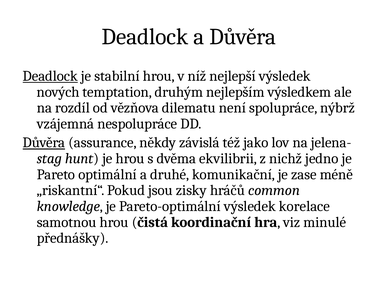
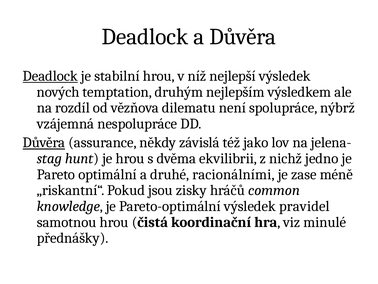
komunikační: komunikační -> racionálními (233, 174)
korelace: korelace -> pravidel (304, 206)
